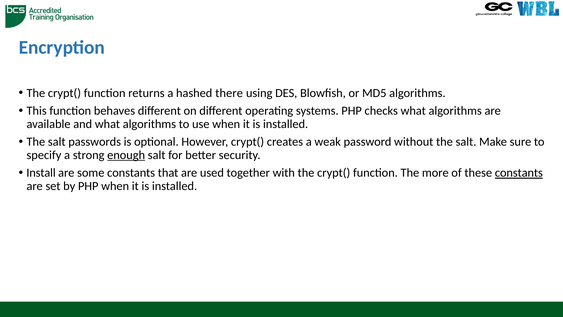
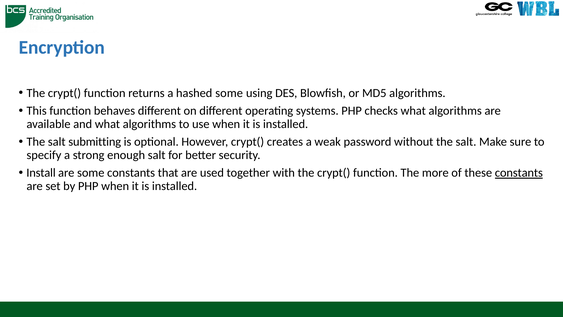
hashed there: there -> some (229, 93)
passwords: passwords -> submitting (95, 142)
enough underline: present -> none (126, 155)
